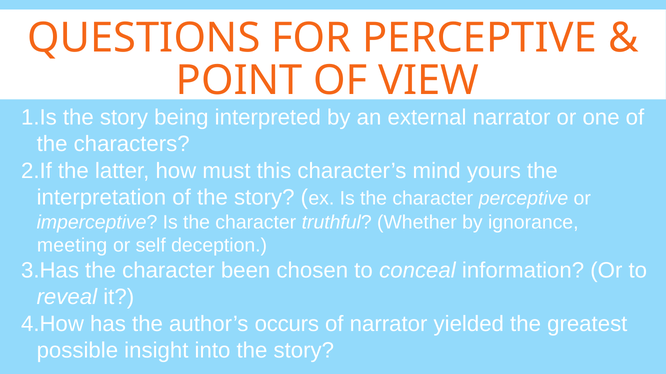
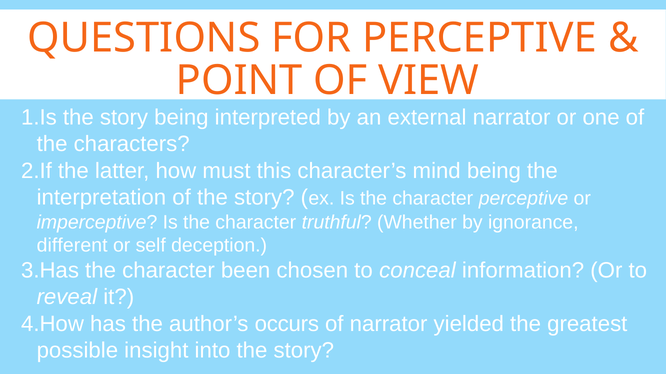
mind yours: yours -> being (494, 171)
meeting: meeting -> different (72, 246)
